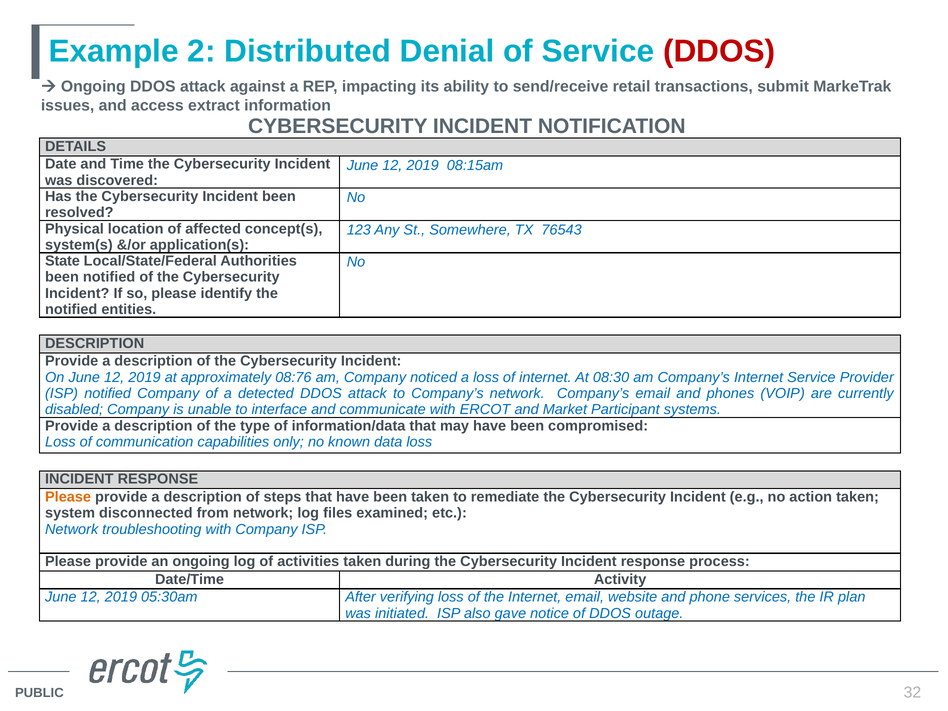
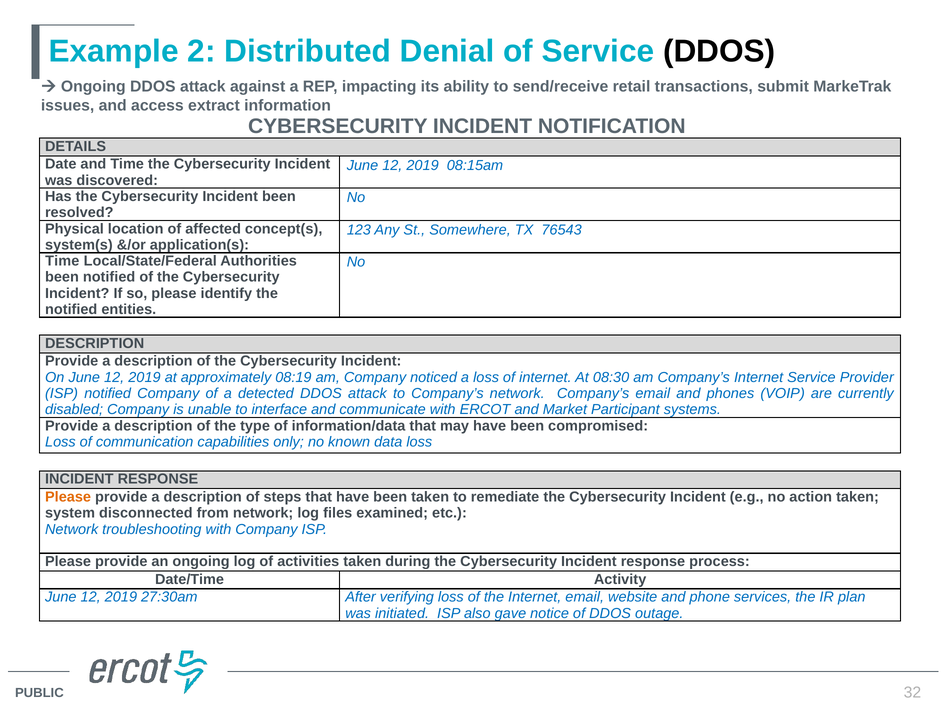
DDOS colour: red -> black (719, 51)
State: State -> Time (62, 261)
08:76: 08:76 -> 08:19 (293, 377)
05:30am: 05:30am -> 27:30am (169, 597)
